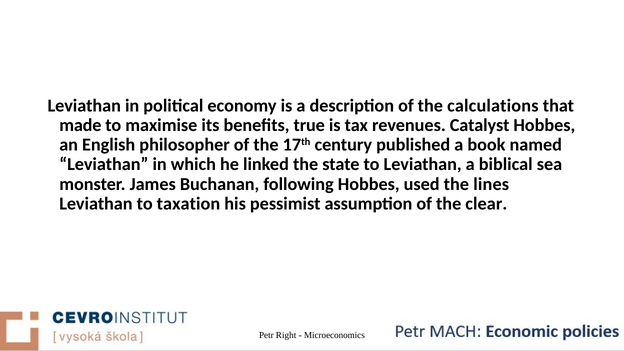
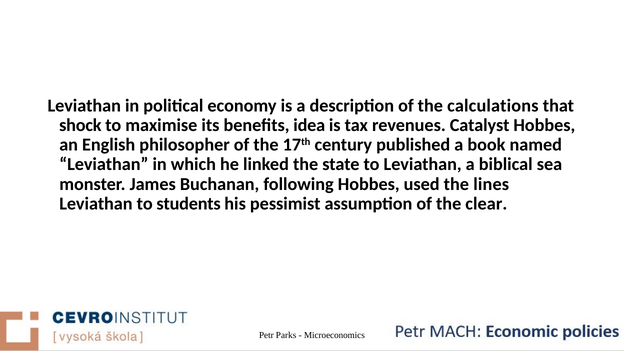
made: made -> shock (80, 125)
true: true -> idea (309, 125)
taxation: taxation -> students (189, 204)
Right: Right -> Parks (286, 335)
